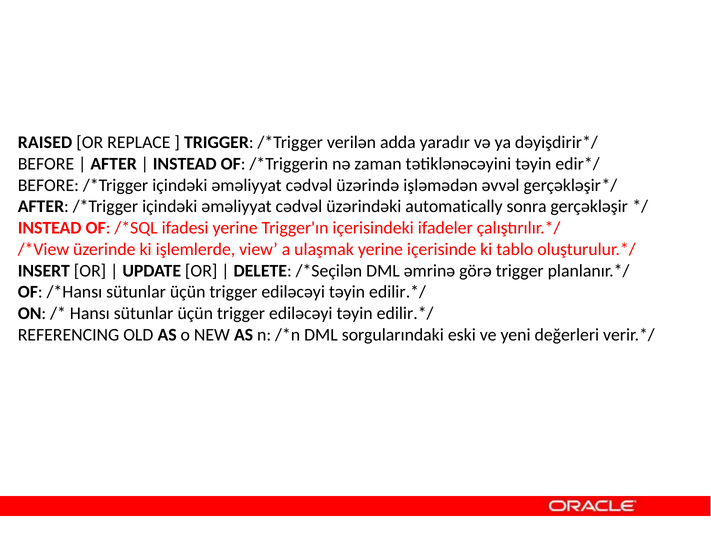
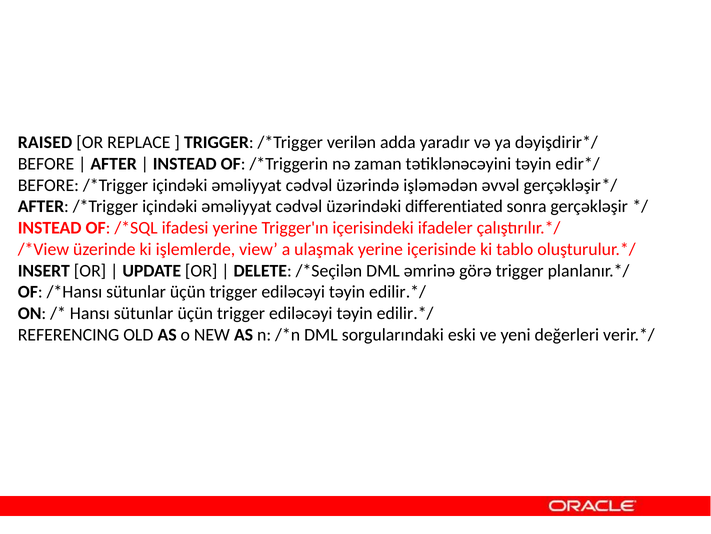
automatically: automatically -> differentiated (454, 206)
